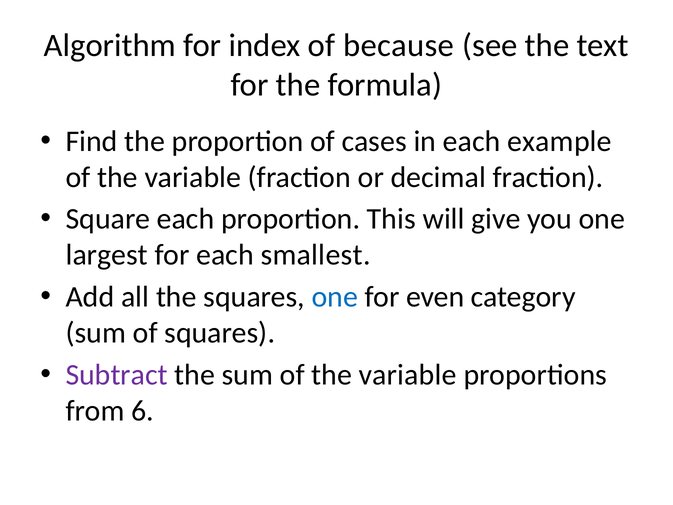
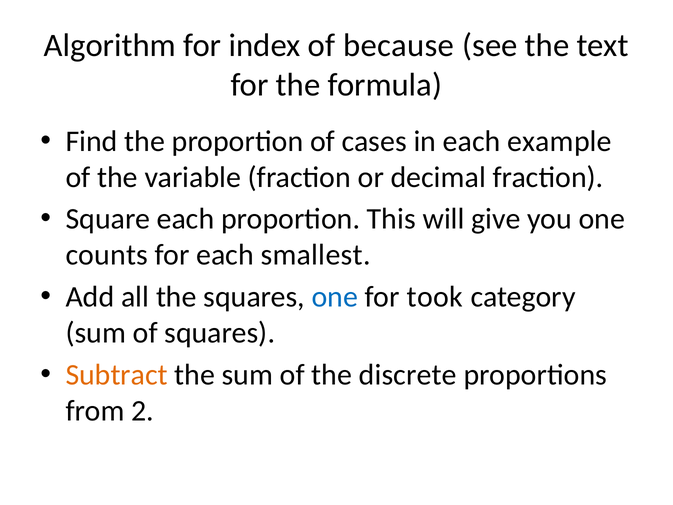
largest: largest -> counts (107, 255)
even: even -> took (435, 297)
Subtract colour: purple -> orange (117, 375)
sum of the variable: variable -> discrete (408, 375)
6: 6 -> 2 (142, 410)
